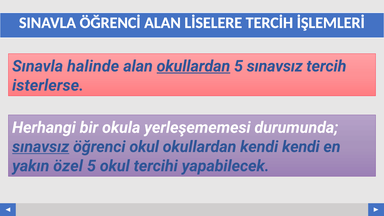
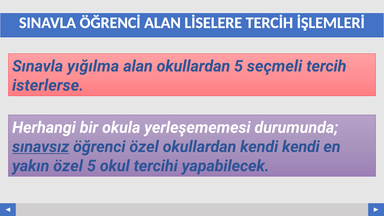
halinde: halinde -> yığılma (93, 66)
okullardan underline: present -> none (193, 66)
5 sınavsız: sınavsız -> seçmeli (275, 66)
öğrenci okul: okul -> özel (144, 147)
